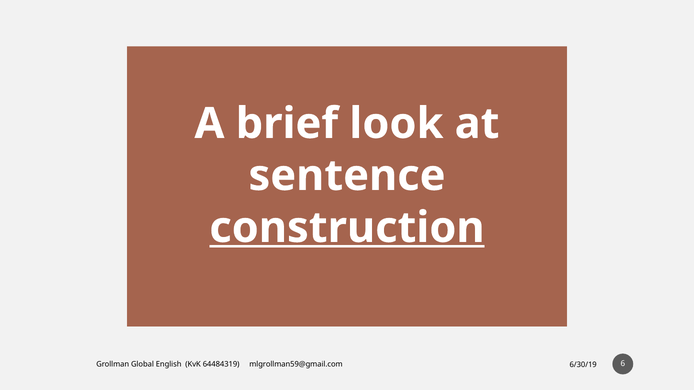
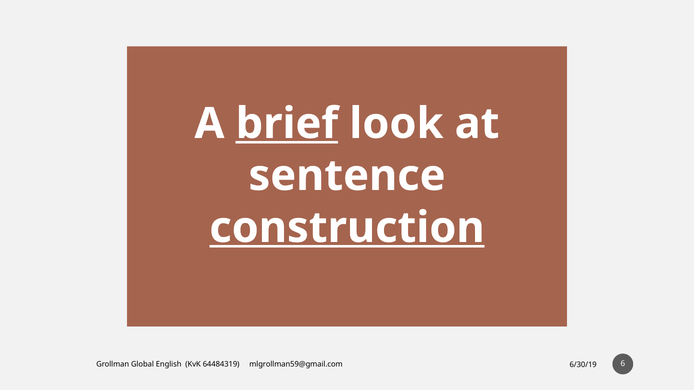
brief underline: none -> present (287, 124)
